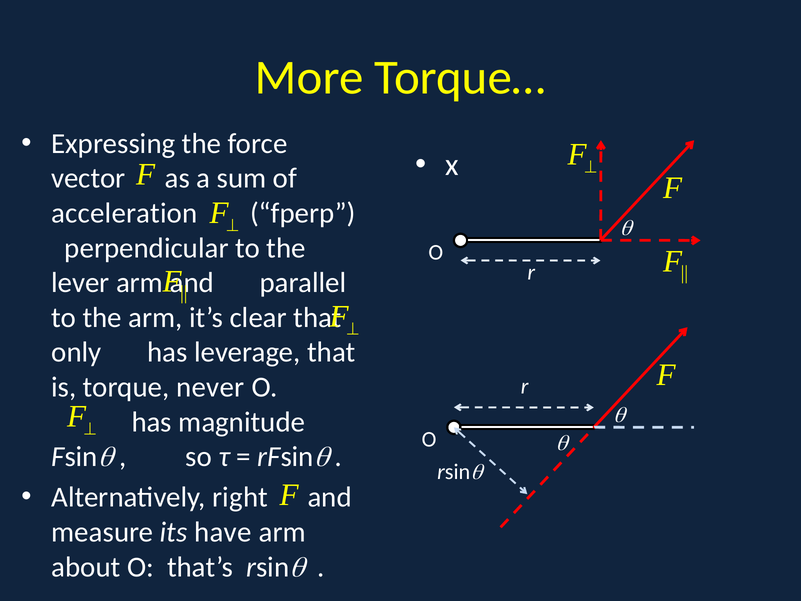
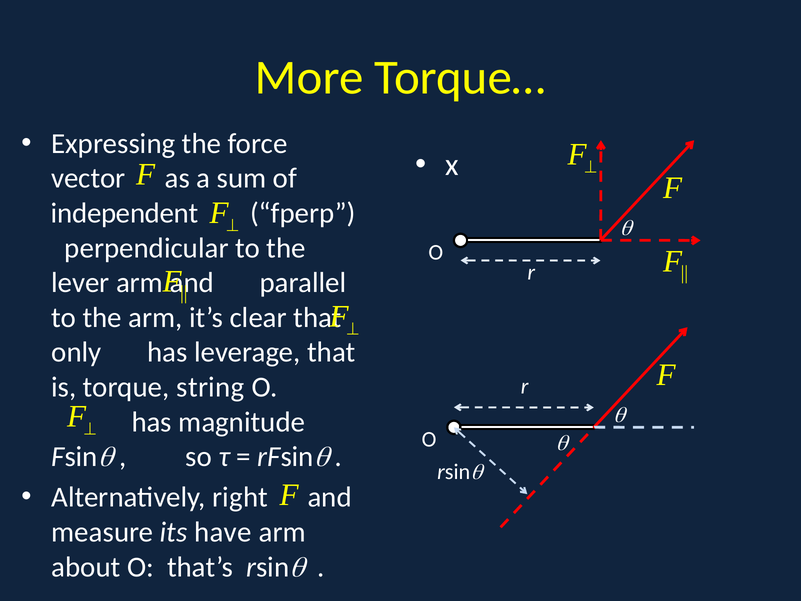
acceleration: acceleration -> independent (125, 213)
never: never -> string (210, 387)
